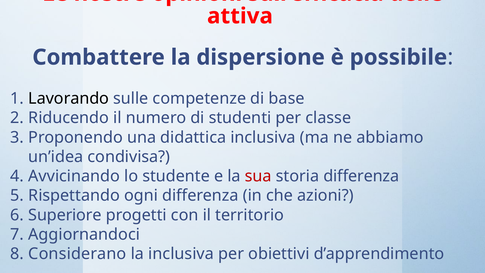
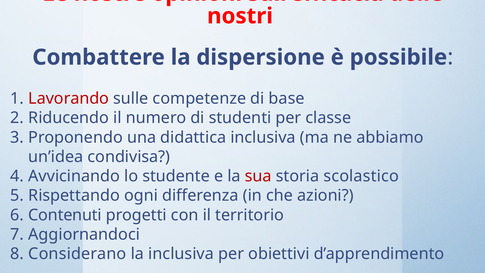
attiva: attiva -> nostri (240, 16)
Lavorando colour: black -> red (69, 98)
storia differenza: differenza -> scolastico (361, 176)
Superiore: Superiore -> Contenuti (65, 215)
